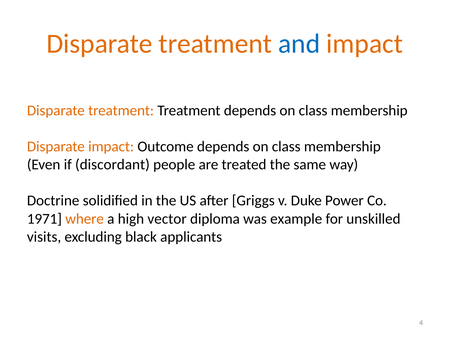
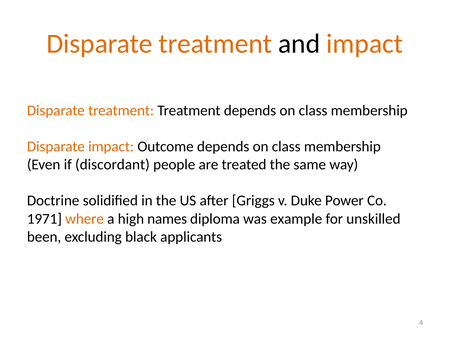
and colour: blue -> black (299, 44)
vector: vector -> names (167, 218)
visits: visits -> been (44, 236)
